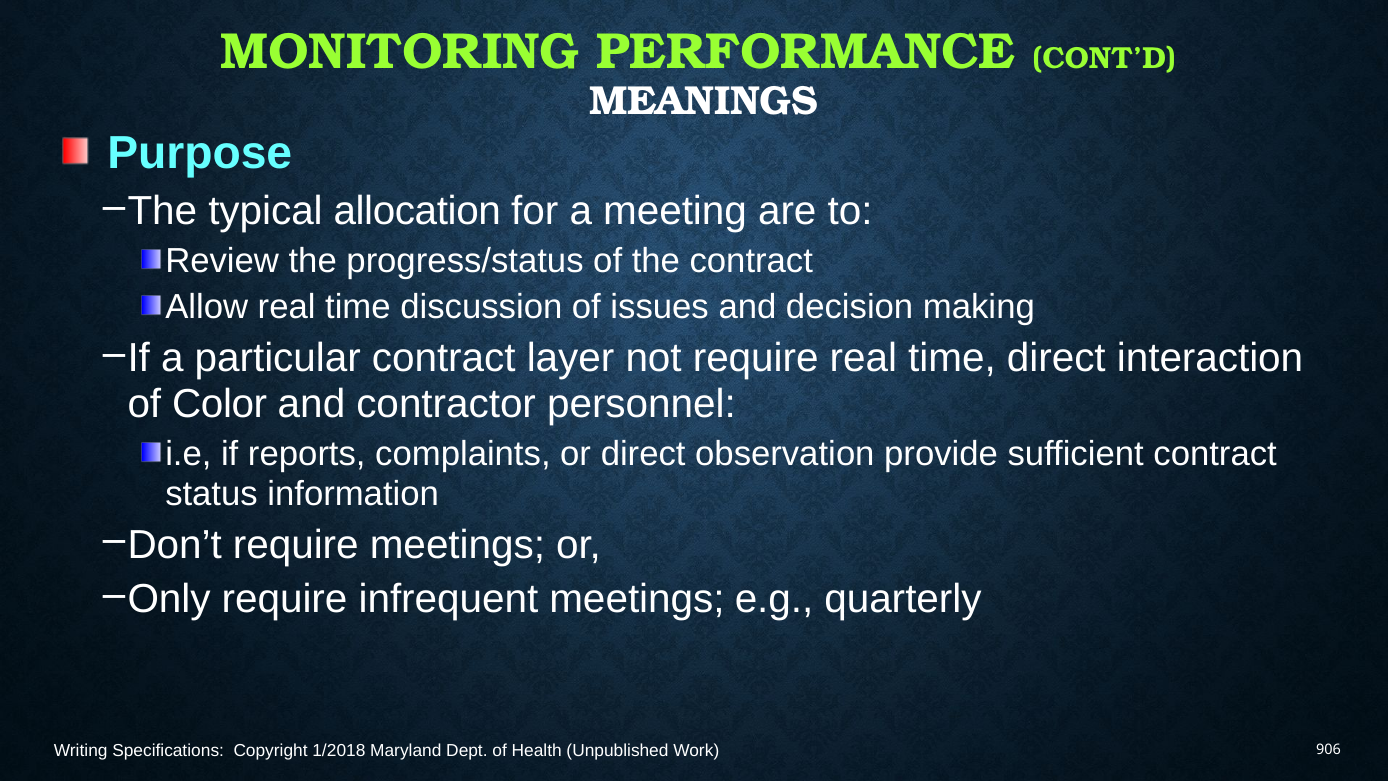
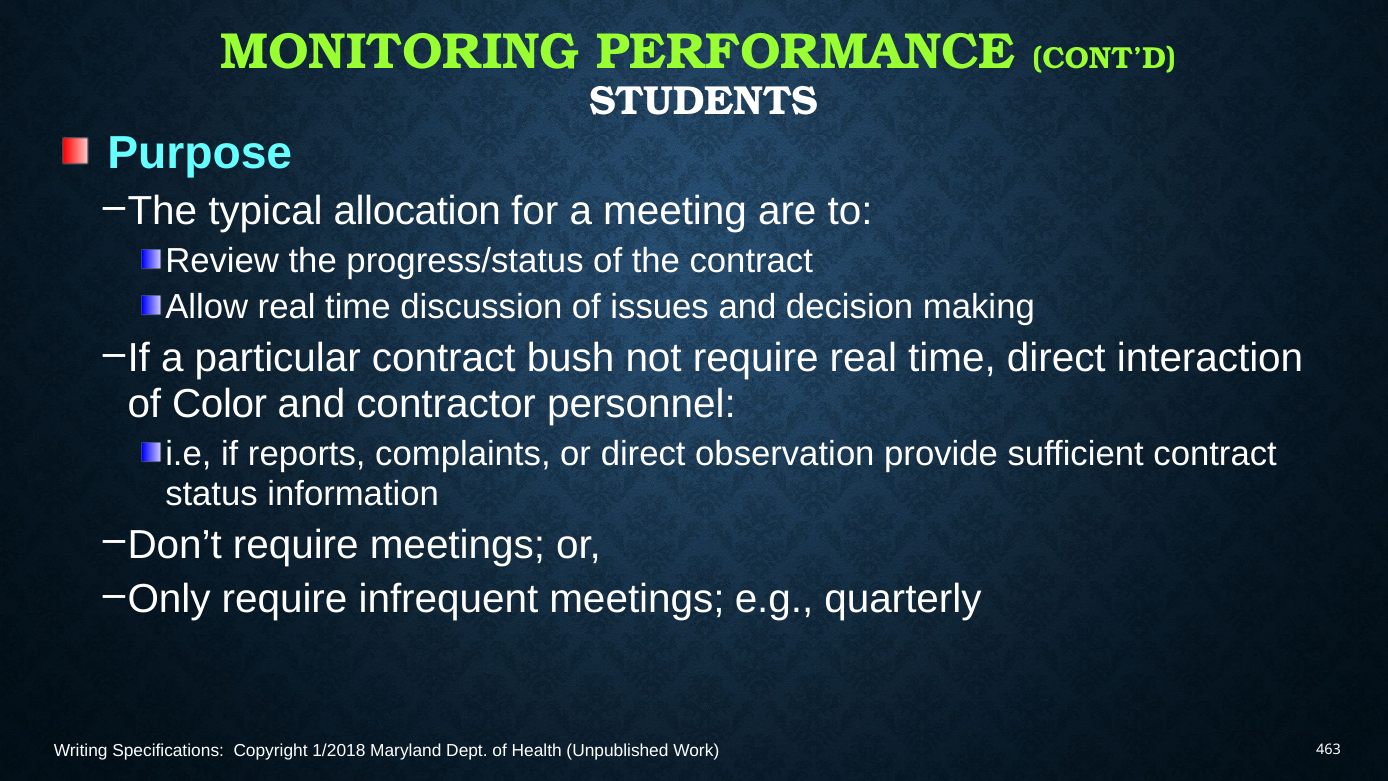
MEANINGS: MEANINGS -> STUDENTS (704, 101)
layer: layer -> bush (571, 358)
906: 906 -> 463 (1328, 749)
